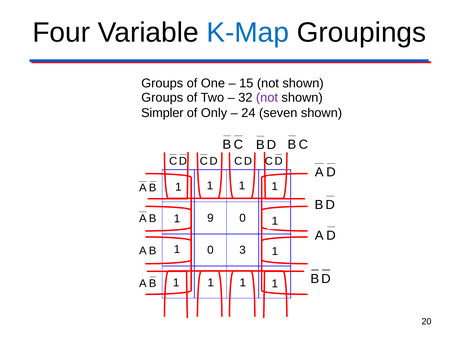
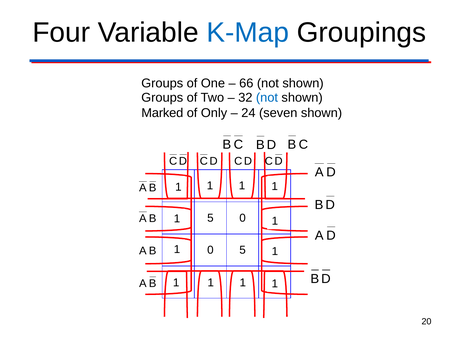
15: 15 -> 66 (246, 83)
not colour: purple -> blue (267, 98)
Simpler: Simpler -> Marked (162, 113)
9: 9 -> 5 (210, 218)
3: 3 -> 5 (243, 250)
